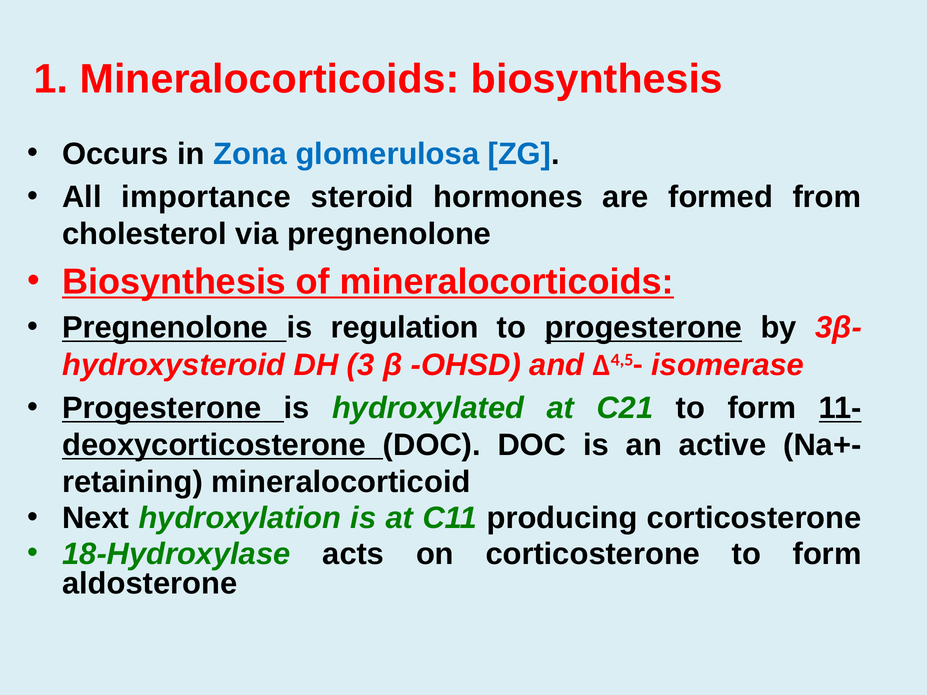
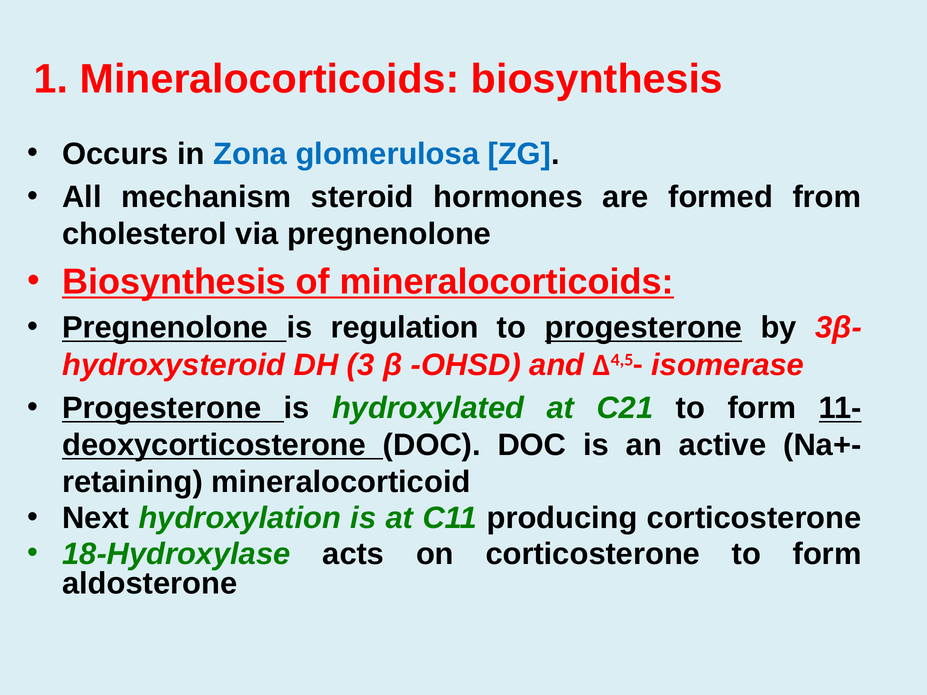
importance: importance -> mechanism (206, 197)
